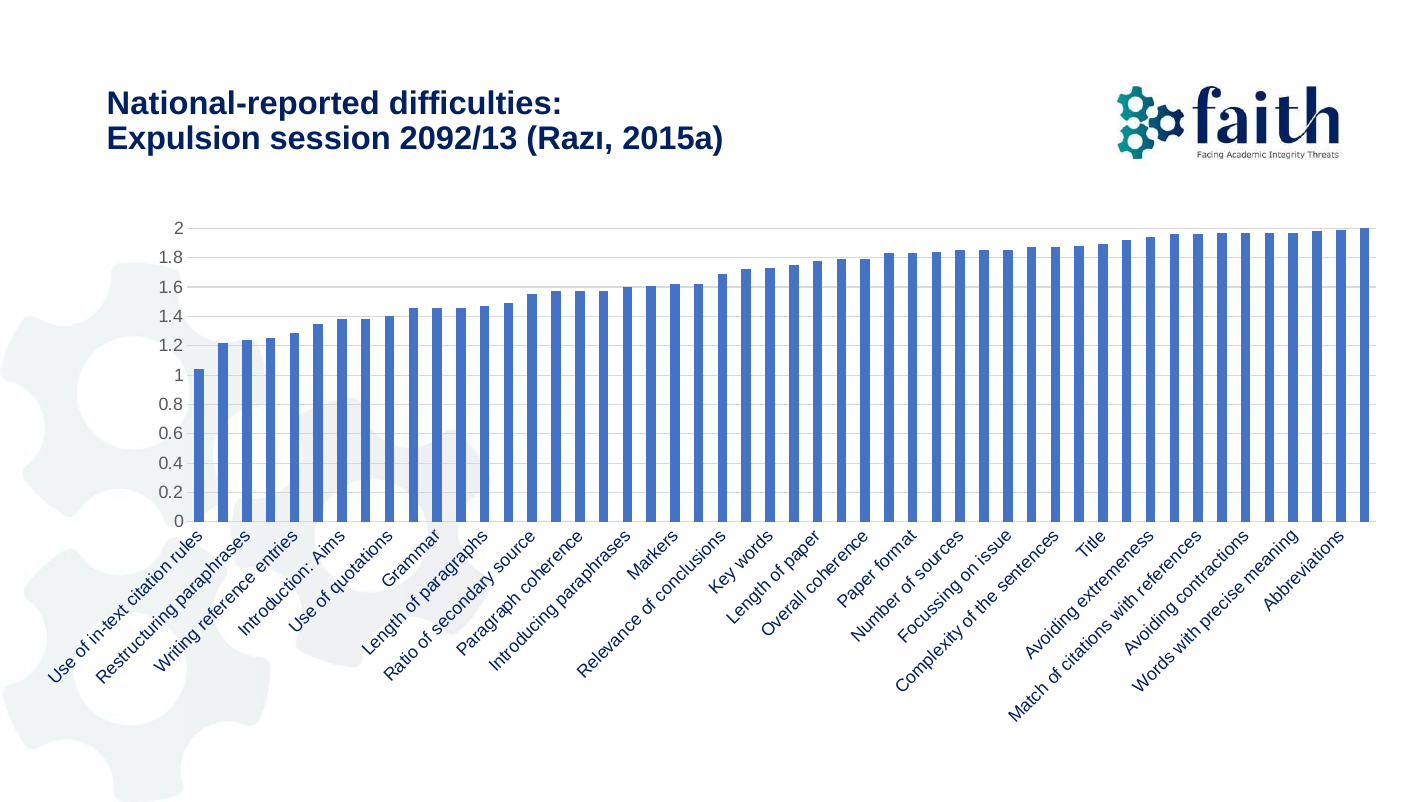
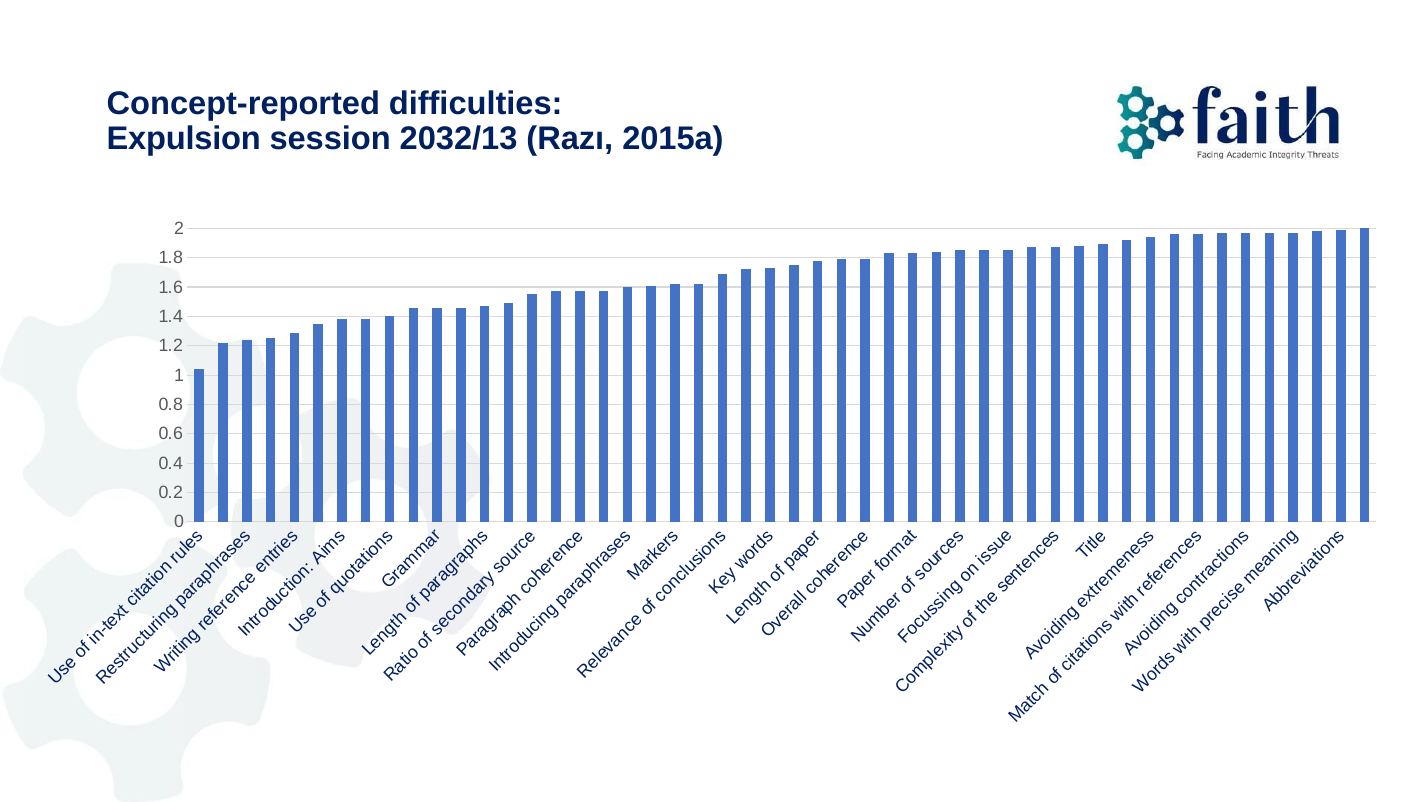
National-reported: National-reported -> Concept-reported (243, 103)
2092/13: 2092/13 -> 2032/13 (459, 139)
